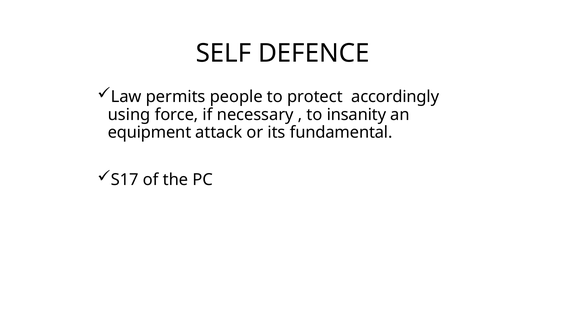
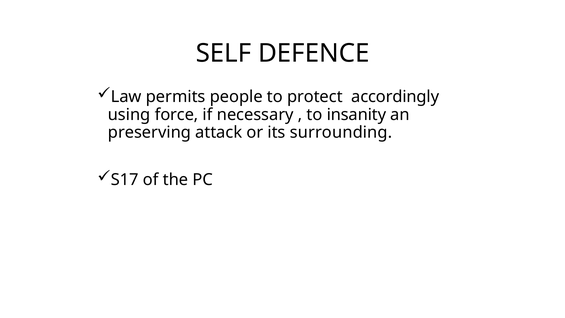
equipment: equipment -> preserving (149, 132)
fundamental: fundamental -> surrounding (341, 132)
